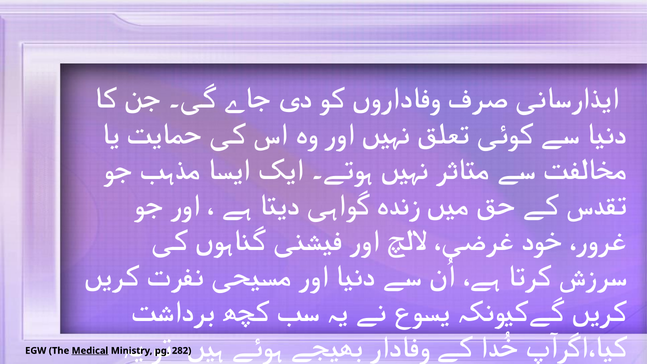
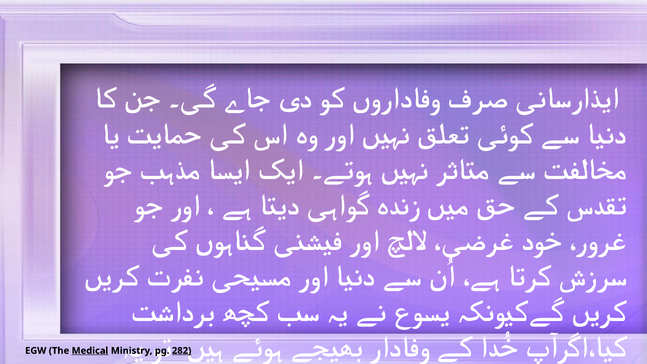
282 underline: none -> present (182, 351)
